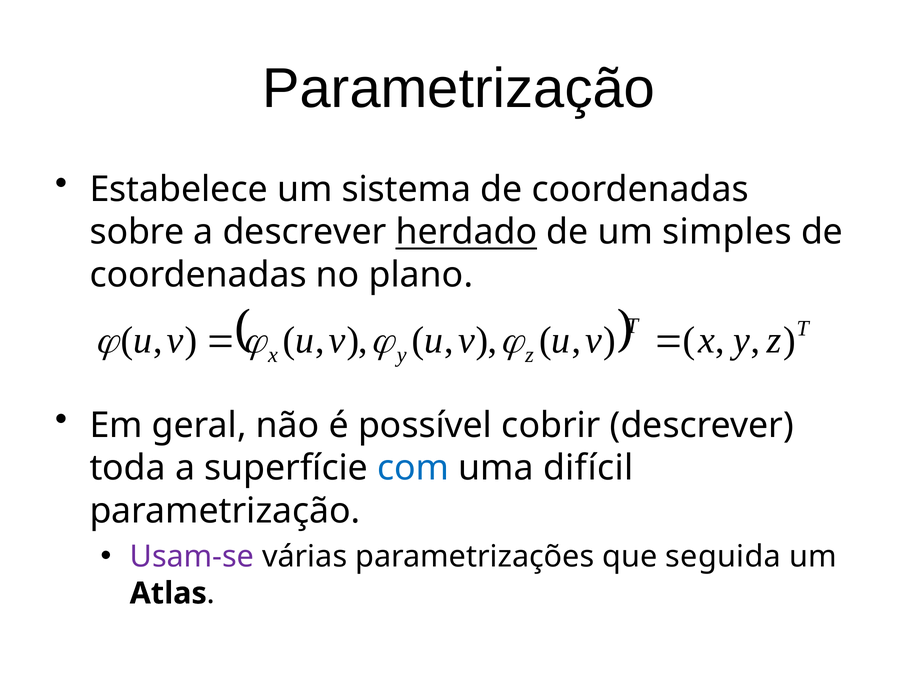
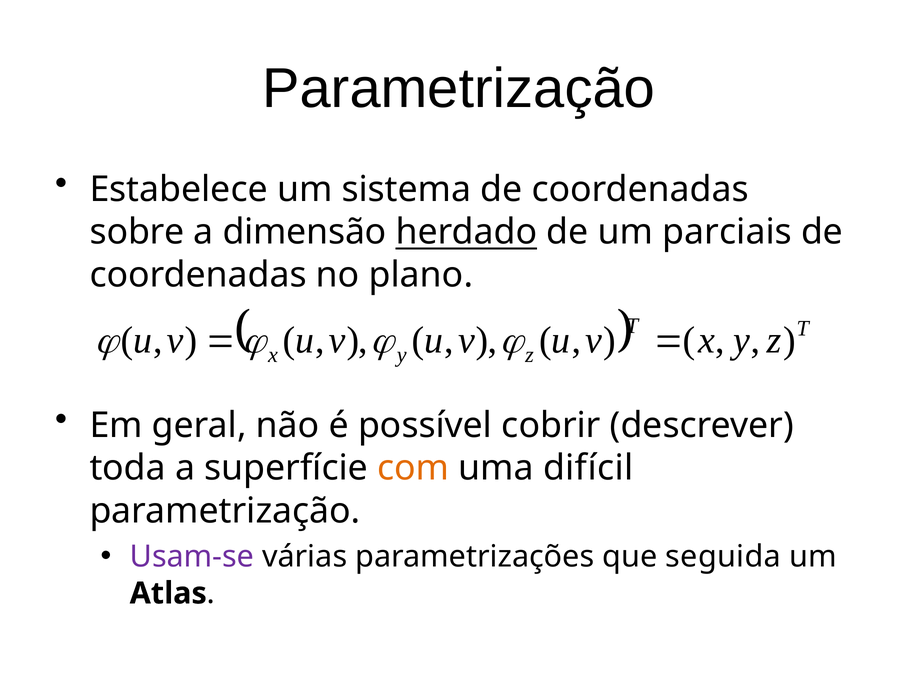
a descrever: descrever -> dimensão (305, 232)
simples: simples -> parciais (727, 232)
com colour: blue -> orange (413, 468)
